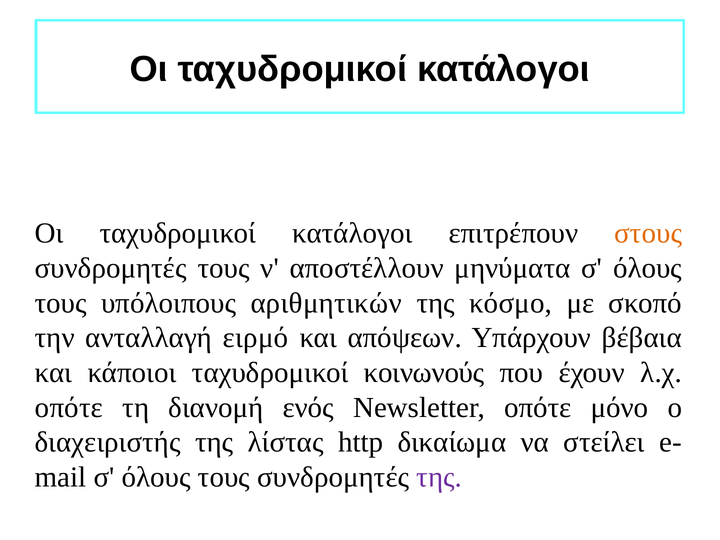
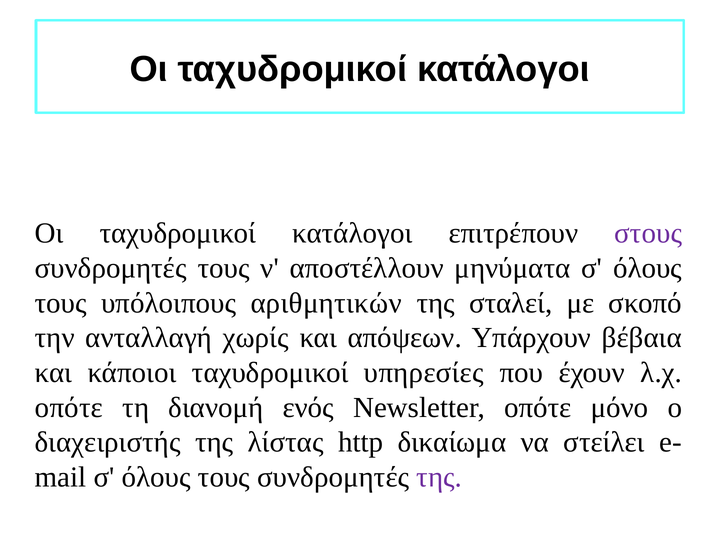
στους colour: orange -> purple (648, 233)
κόσμο: κόσμο -> σταλεί (511, 303)
ειρμό: ειρμό -> χωρίς (256, 338)
κοινωνούς: κοινωνούς -> υπηρεσίες (424, 373)
